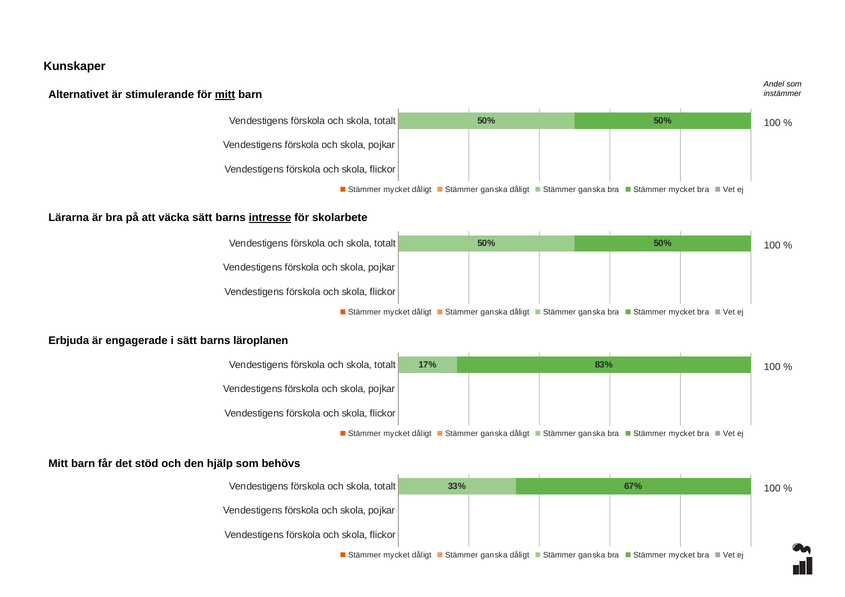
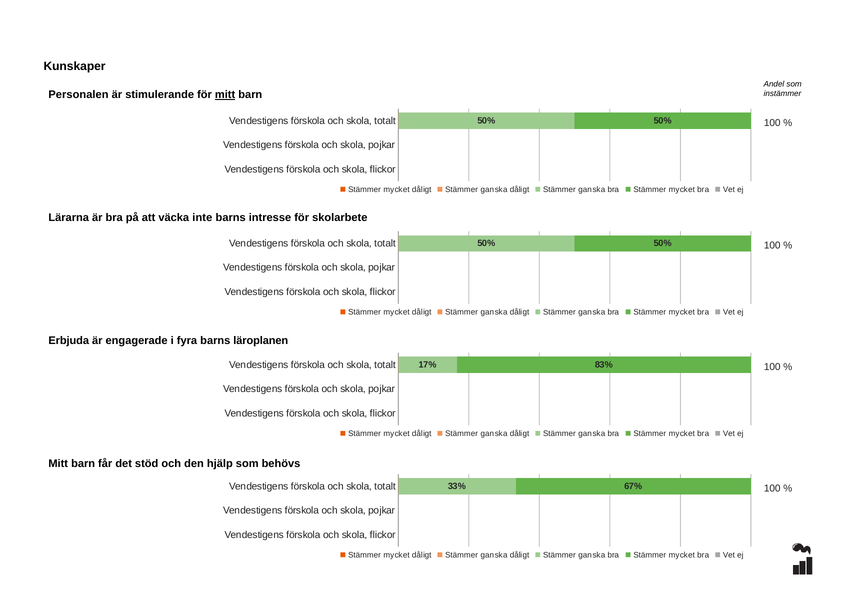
Alternativet: Alternativet -> Personalen (78, 95)
väcka sätt: sätt -> inte (202, 218)
intresse underline: present -> none (270, 218)
i sätt: sätt -> fyra (187, 341)
